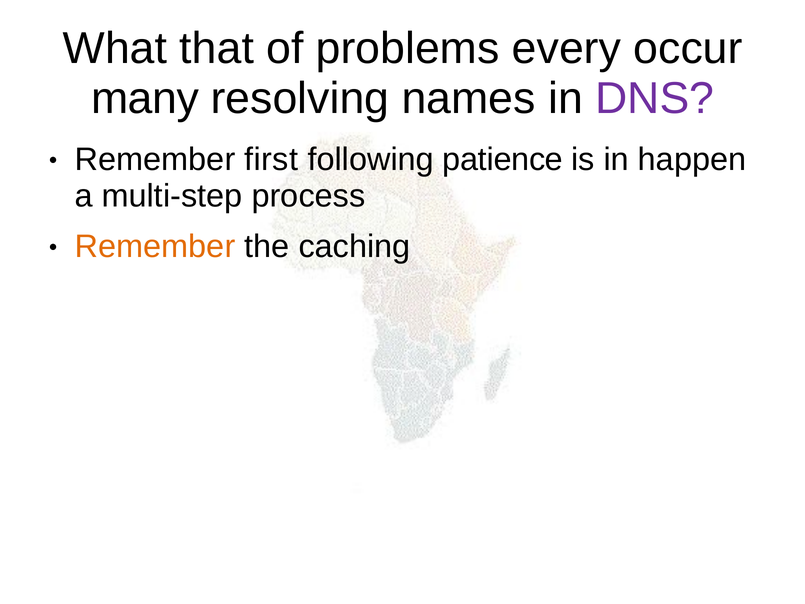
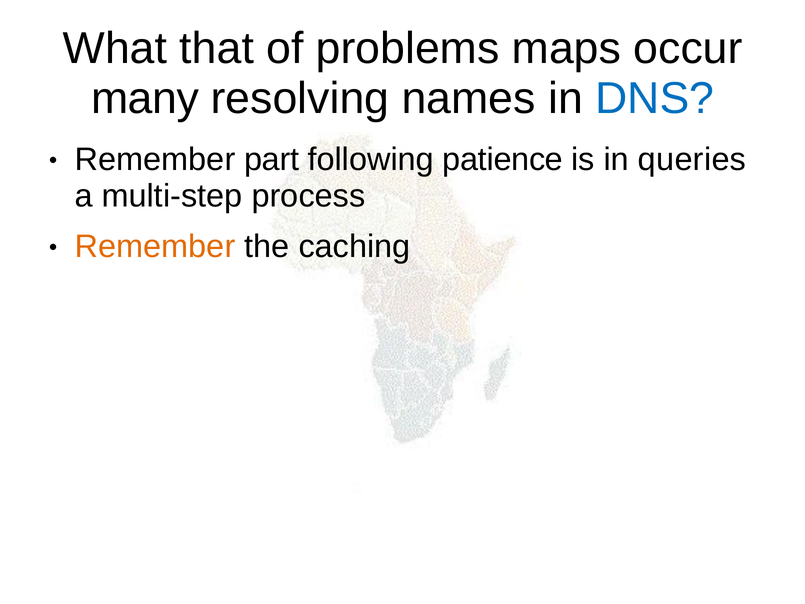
every: every -> maps (566, 48)
DNS colour: purple -> blue (655, 98)
first: first -> part (272, 160)
happen: happen -> queries (692, 160)
